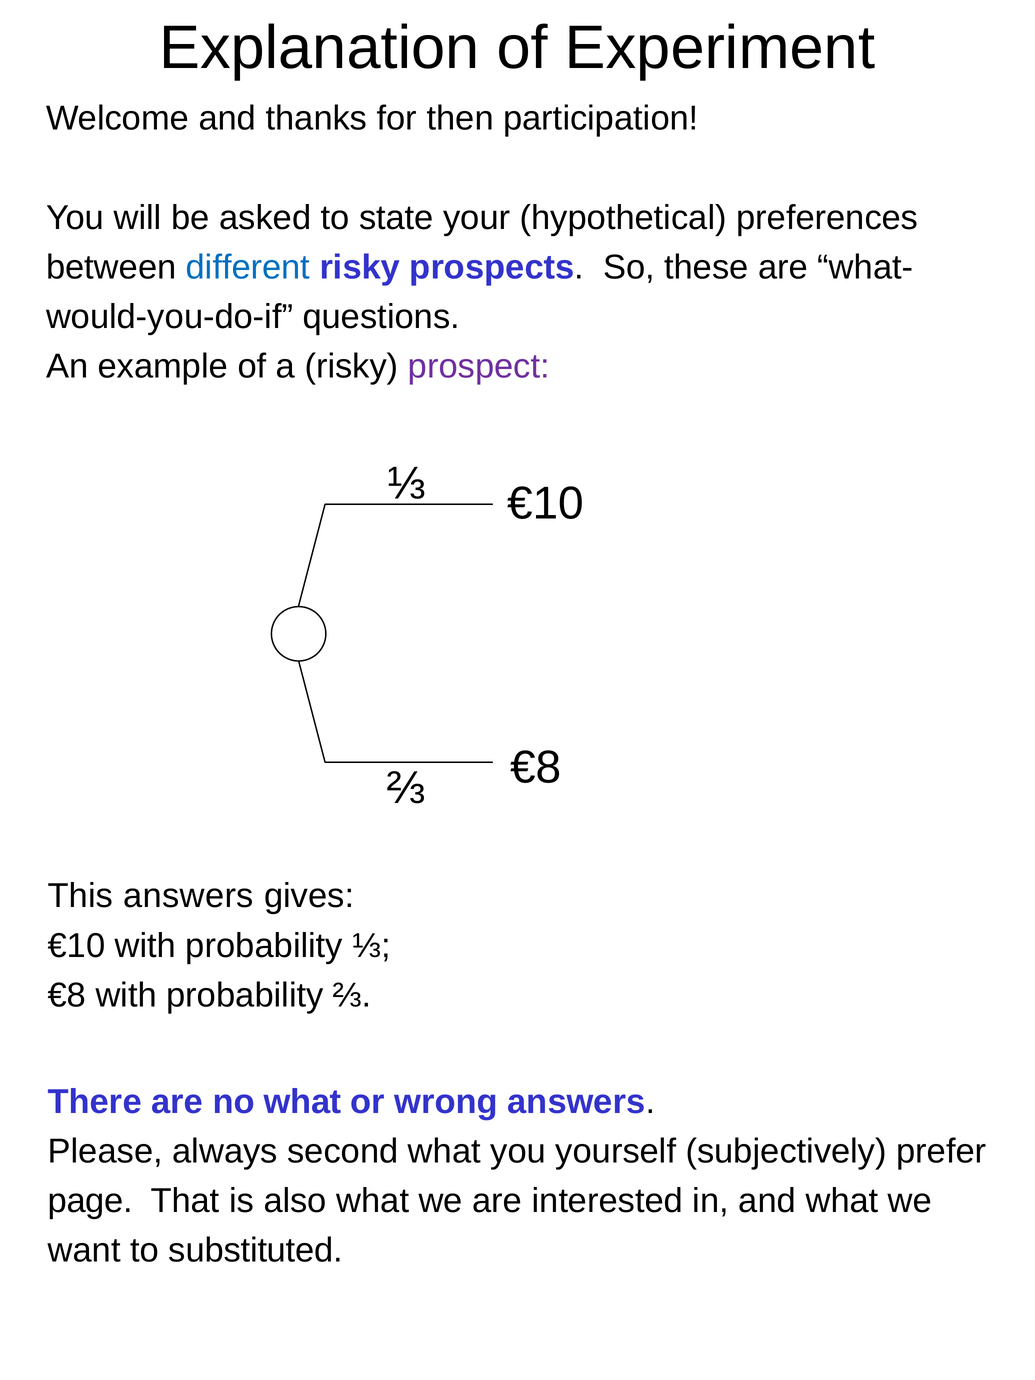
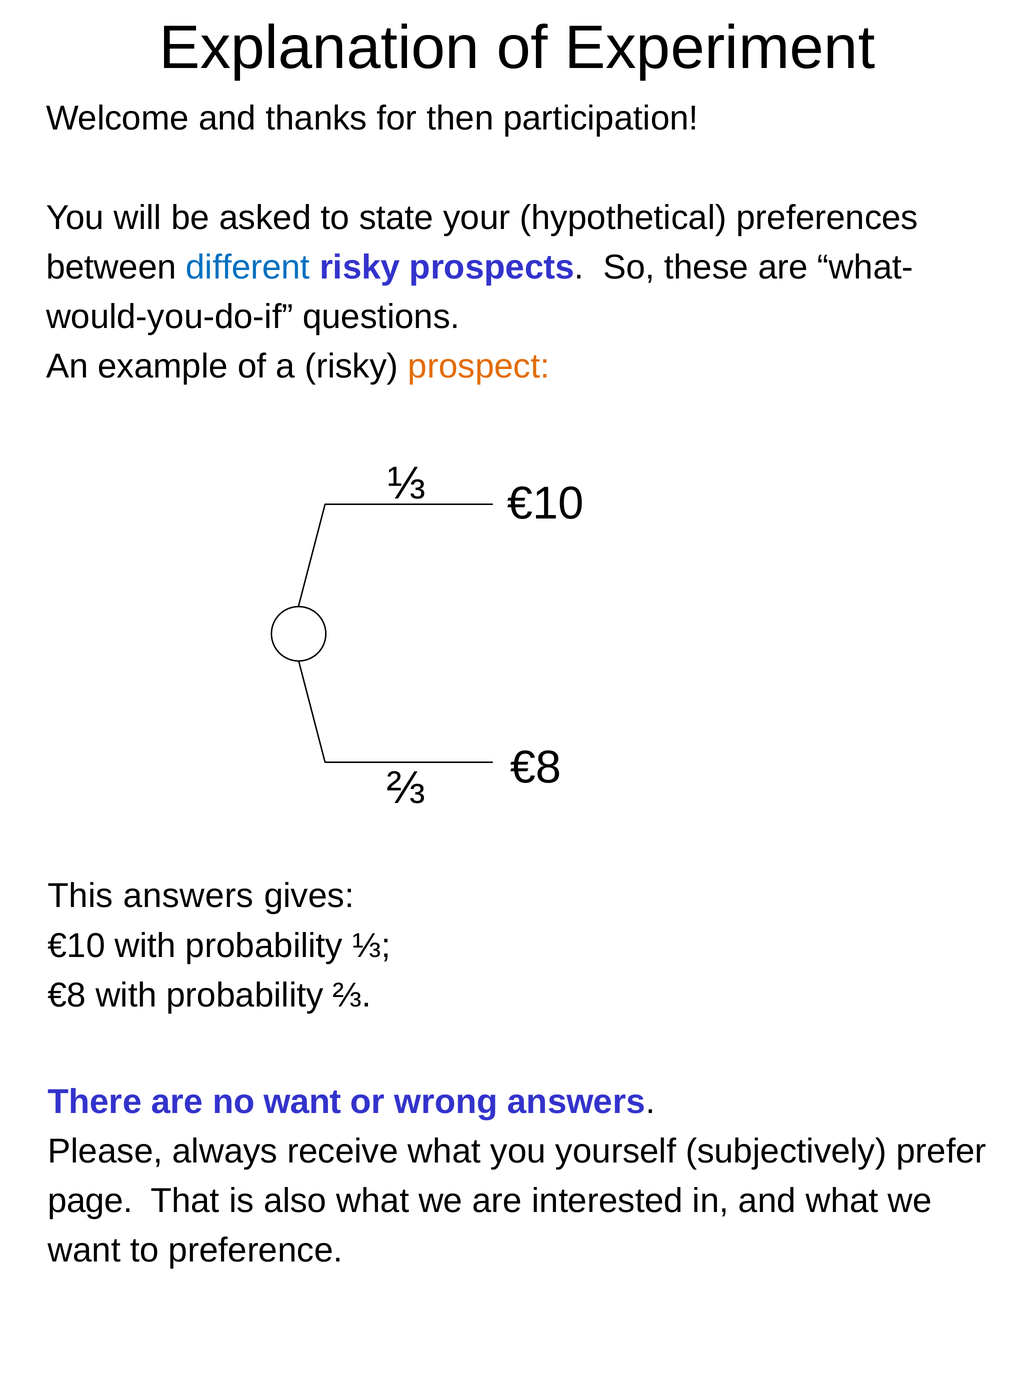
prospect colour: purple -> orange (479, 367)
no what: what -> want (303, 1102)
second: second -> receive (343, 1151)
substituted: substituted -> preference (256, 1251)
